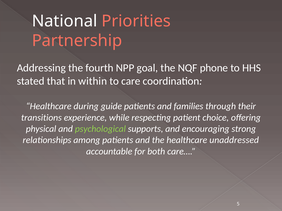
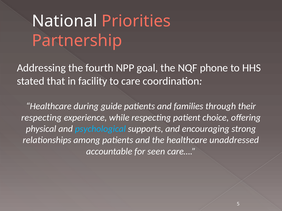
within: within -> facility (93, 81)
transitions: transitions -> respecting (41, 118)
psychological colour: light green -> light blue (100, 129)
both: both -> seen (156, 152)
